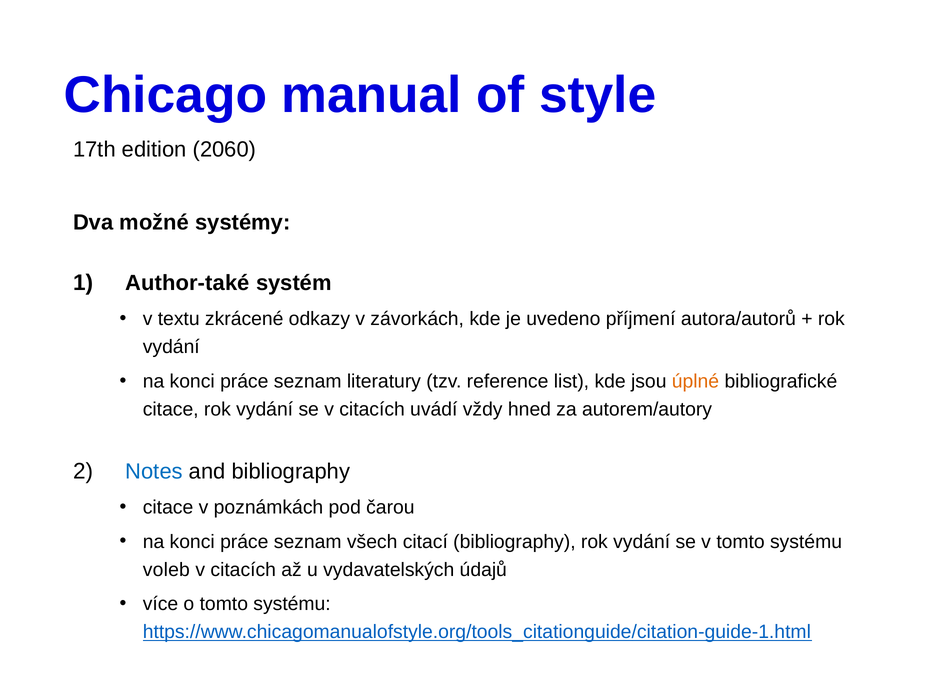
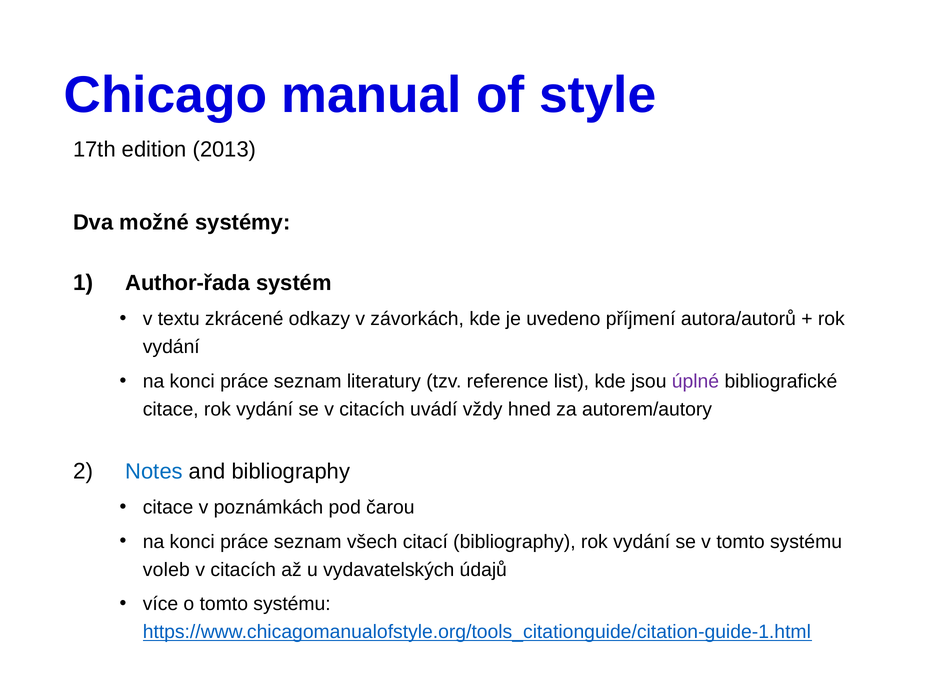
2060: 2060 -> 2013 (224, 149)
Author-také: Author-také -> Author-řada (188, 283)
úplné colour: orange -> purple (695, 381)
